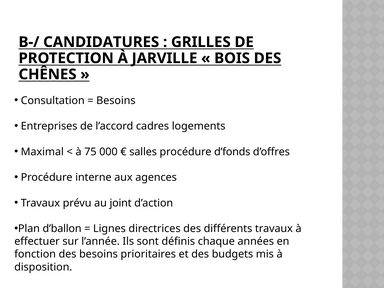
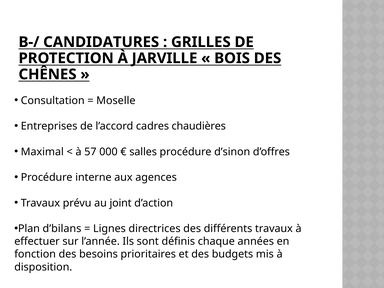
Besoins: Besoins -> Moselle (116, 101)
logements: logements -> chaudières (199, 126)
75: 75 -> 57 (90, 152)
d’fonds: d’fonds -> d’sinon (232, 152)
d’ballon: d’ballon -> d’bilans (62, 229)
